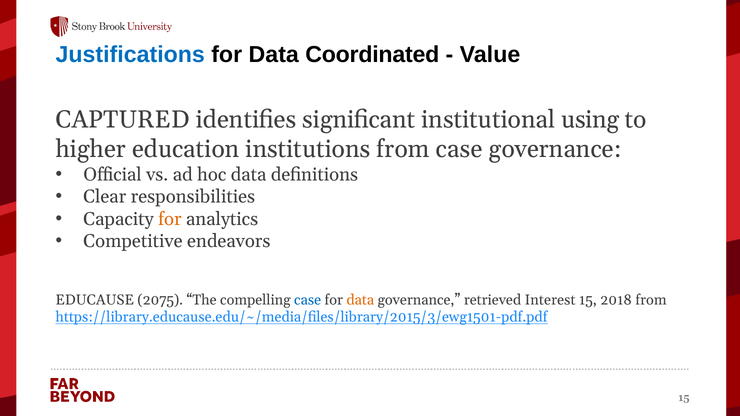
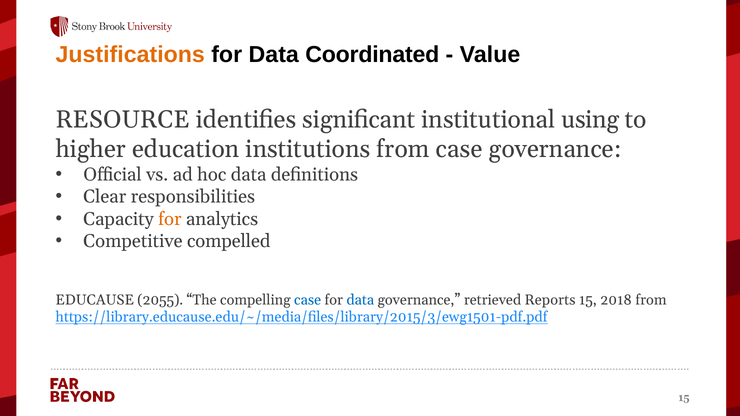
Justifications colour: blue -> orange (130, 55)
CAPTURED: CAPTURED -> RESOURCE (123, 120)
endeavors: endeavors -> compelled (229, 241)
2075: 2075 -> 2055 (160, 300)
data colour: orange -> blue (360, 300)
Interest: Interest -> Reports (550, 300)
